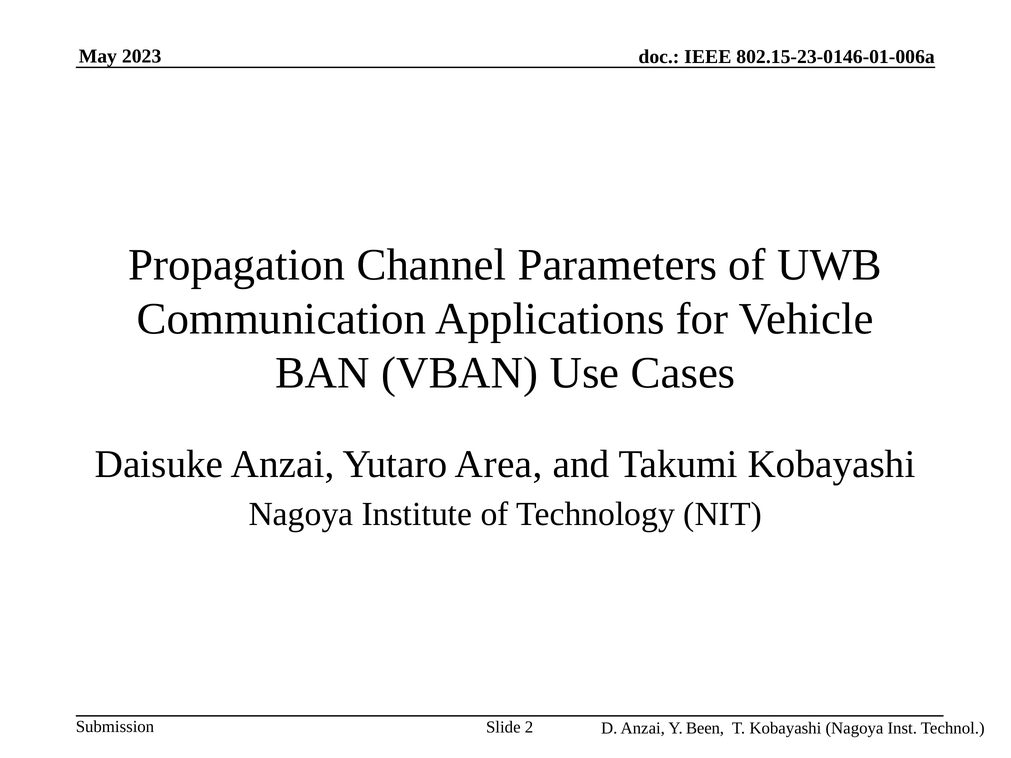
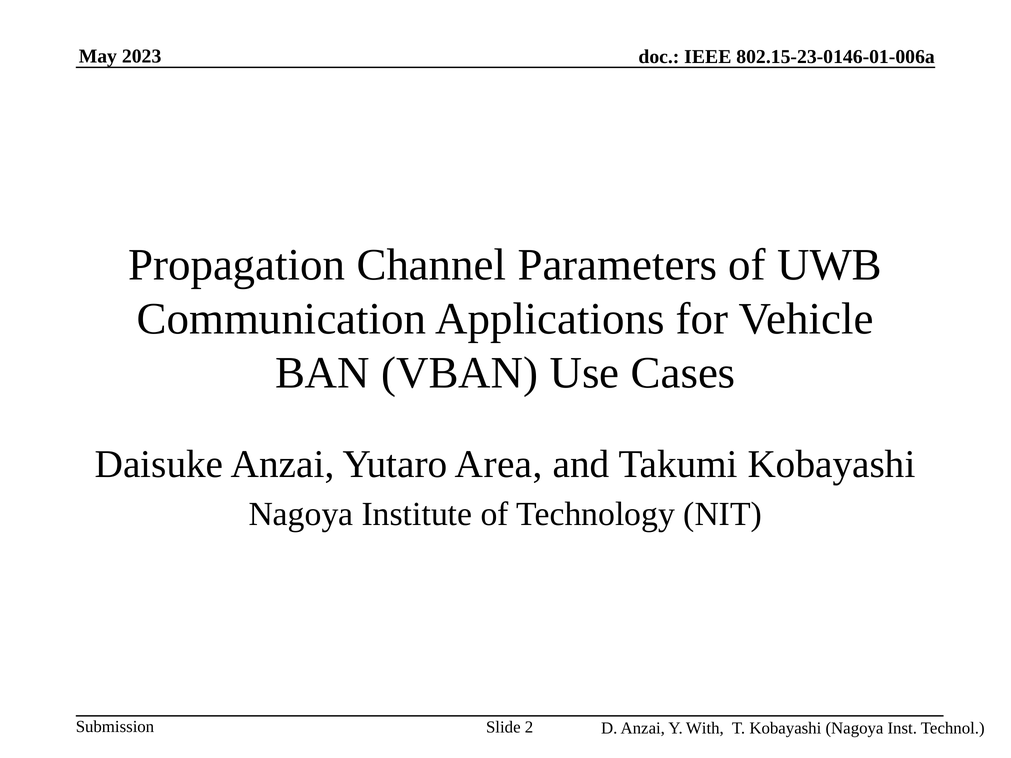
Been: Been -> With (705, 728)
